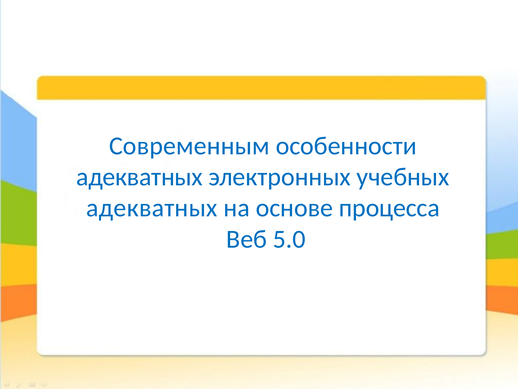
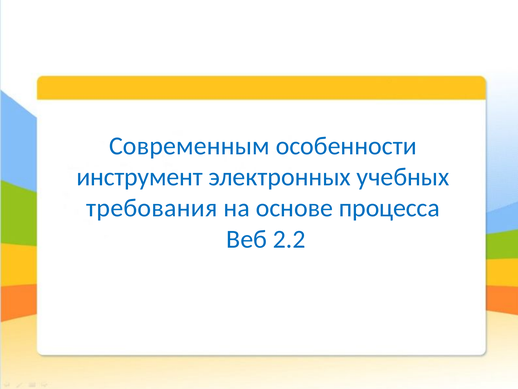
адекватных: адекватных -> инструмент (140, 177)
адекватных: адекватных -> требования (152, 208)
5.0: 5.0 -> 2.2 (289, 239)
